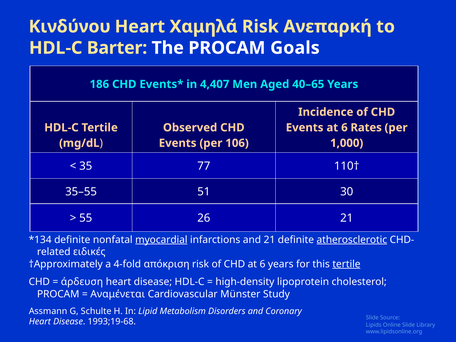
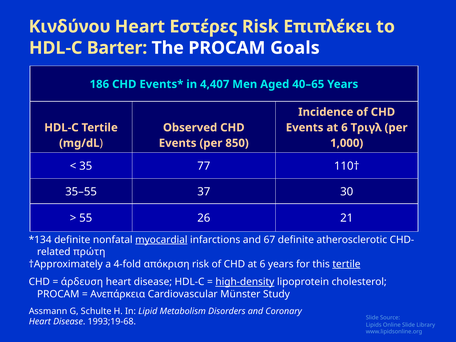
Χαμηλά: Χαμηλά -> Εστέρες (204, 27)
Ανεπαρκή: Ανεπαρκή -> Επιπλέκει (328, 27)
Rates: Rates -> Τριγλ (366, 128)
106: 106 -> 850 (237, 143)
51: 51 -> 37 (204, 192)
and 21: 21 -> 67 (269, 240)
atherosclerotic underline: present -> none (352, 240)
ειδικές: ειδικές -> πρώτη (89, 252)
high-density underline: none -> present (245, 282)
Αναμένεται: Αναμένεται -> Ανεπάρκεια (118, 294)
